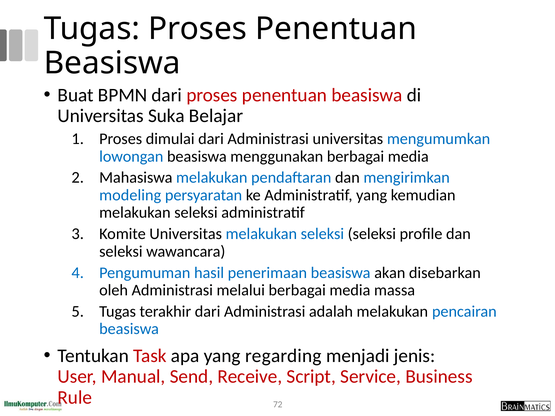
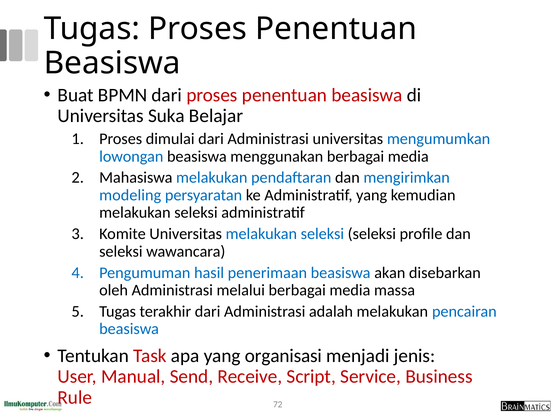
regarding: regarding -> organisasi (284, 356)
